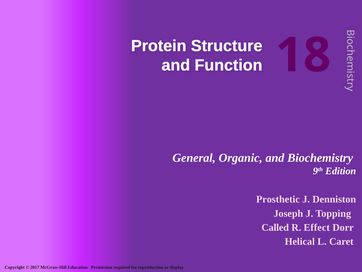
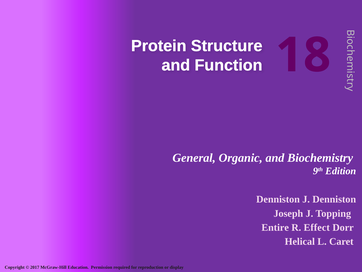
Prosthetic: Prosthetic -> Denniston (278, 199)
Called: Called -> Entire (275, 227)
